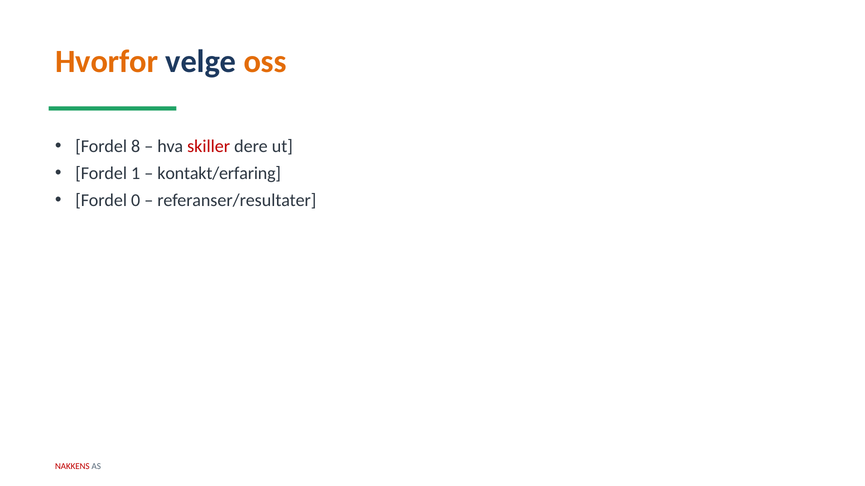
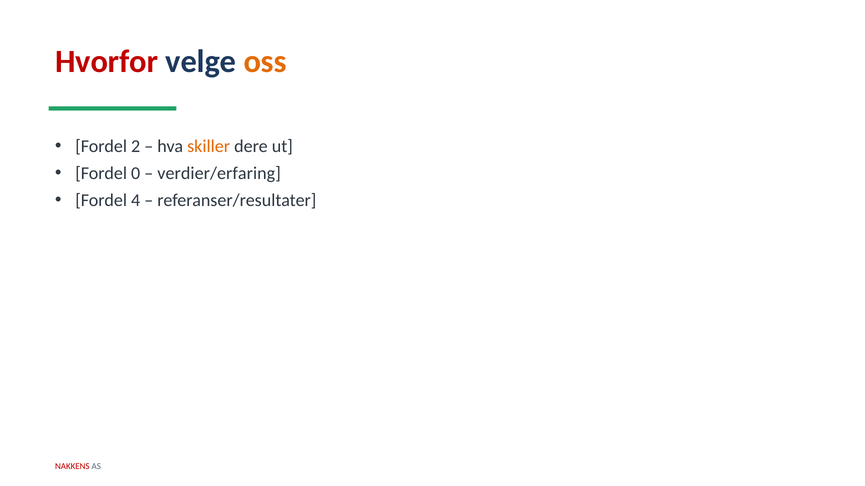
Hvorfor colour: orange -> red (107, 62)
8: 8 -> 2 (136, 147)
skiller colour: red -> orange (209, 147)
1: 1 -> 0 (136, 174)
kontakt/erfaring: kontakt/erfaring -> verdier/erfaring (219, 174)
0: 0 -> 4 (136, 201)
